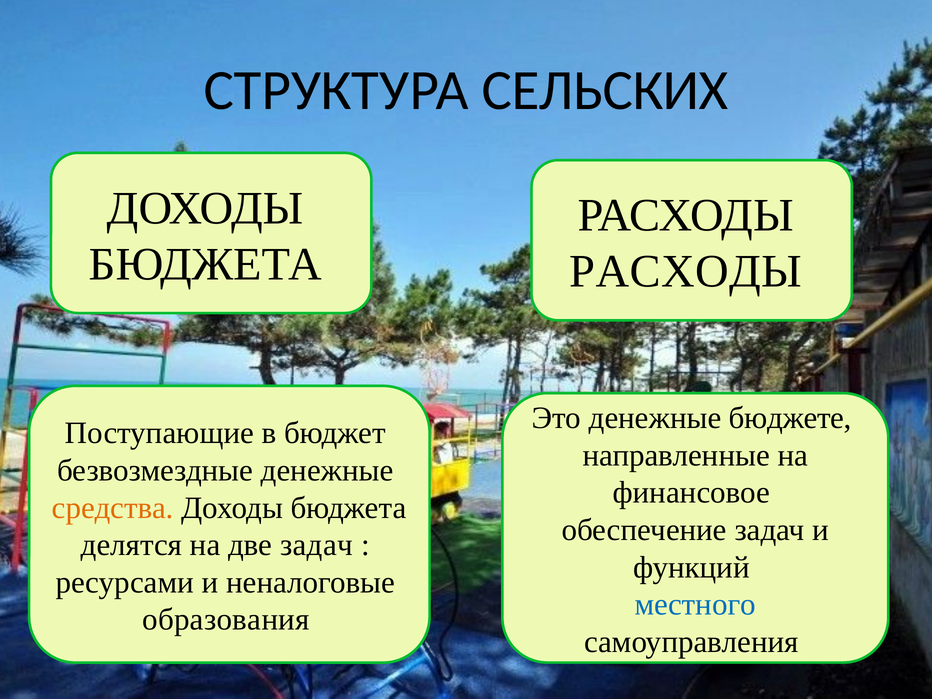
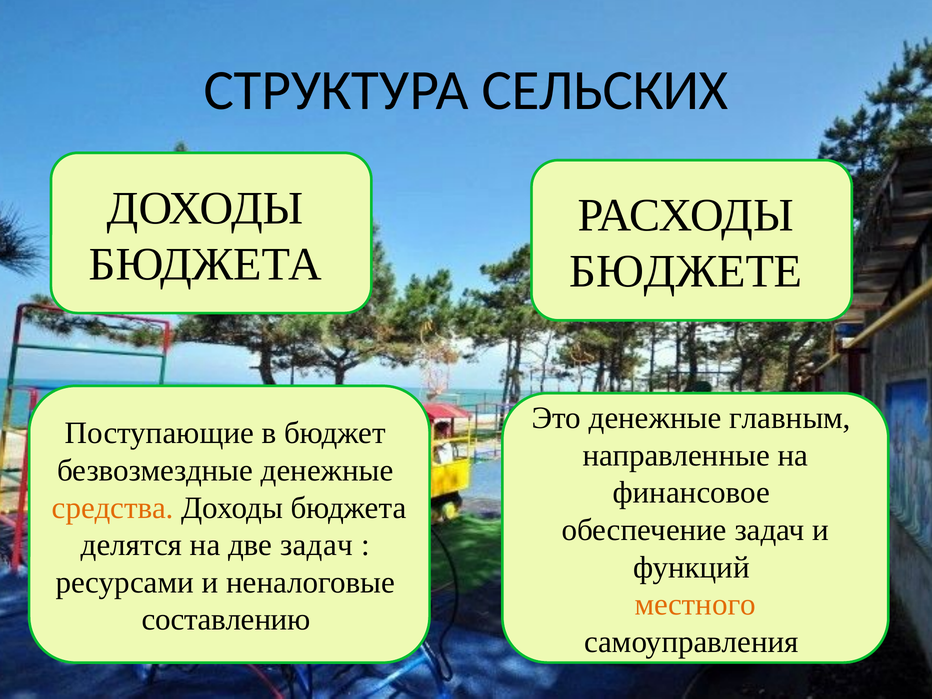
РАСХОДЫ: РАСХОДЫ -> БЮДЖЕТЕ (686, 271)
бюджете: бюджете -> главным (790, 418)
местного colour: blue -> orange (695, 605)
образования: образования -> составлению (226, 620)
